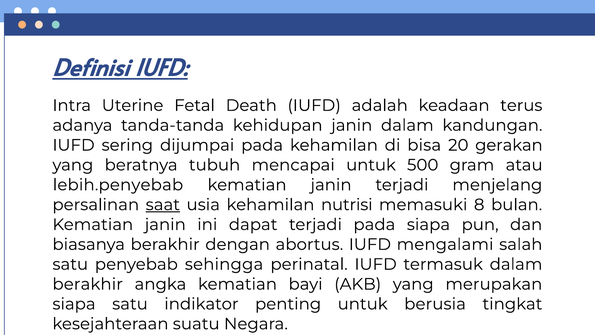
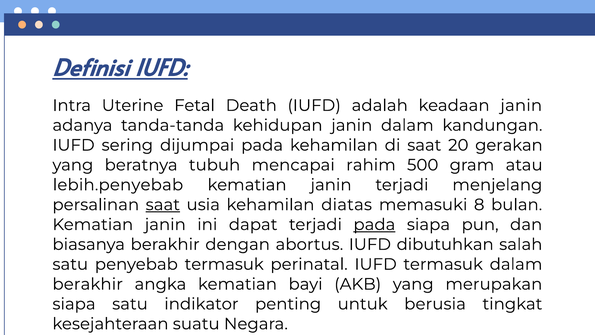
keadaan terus: terus -> janin (521, 105)
di bisa: bisa -> saat (424, 145)
mencapai untuk: untuk -> rahim (371, 165)
nutrisi: nutrisi -> diatas (347, 205)
pada underline: none -> present (374, 224)
mengalami: mengalami -> dibutuhkan (445, 244)
penyebab sehingga: sehingga -> termasuk (224, 264)
